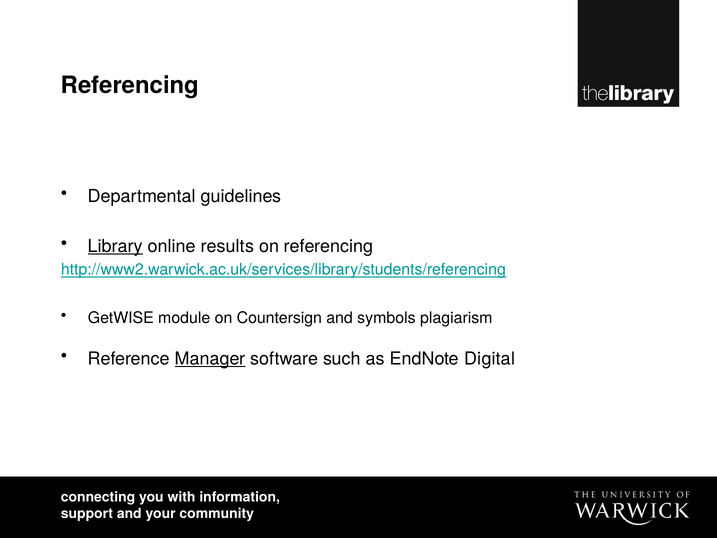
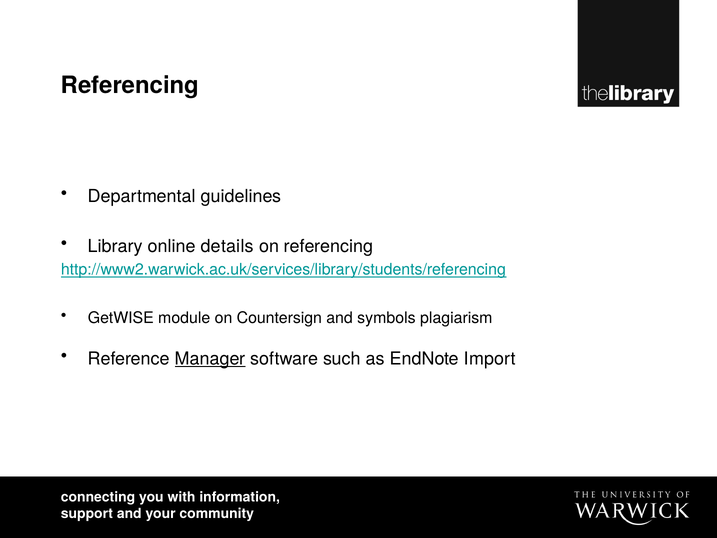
Library underline: present -> none (115, 246)
results: results -> details (227, 246)
Digital: Digital -> Import (490, 359)
